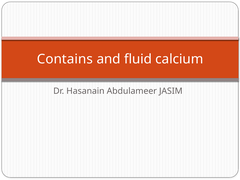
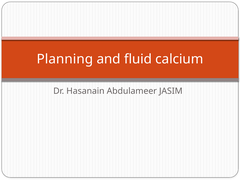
Contains: Contains -> Planning (65, 59)
